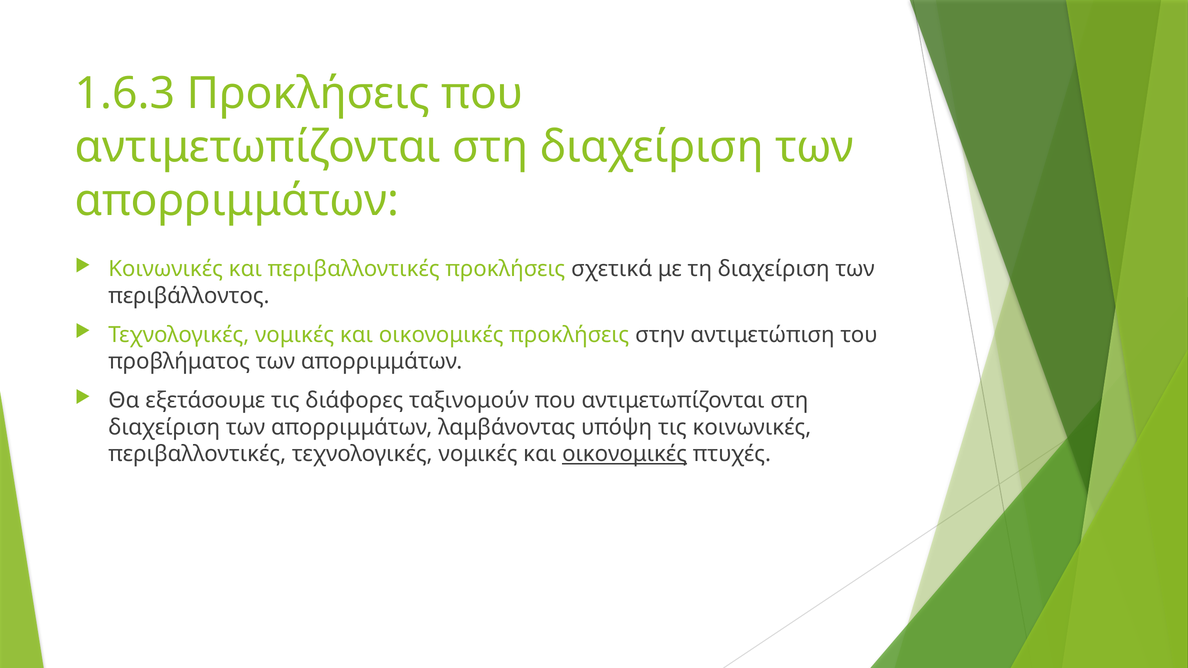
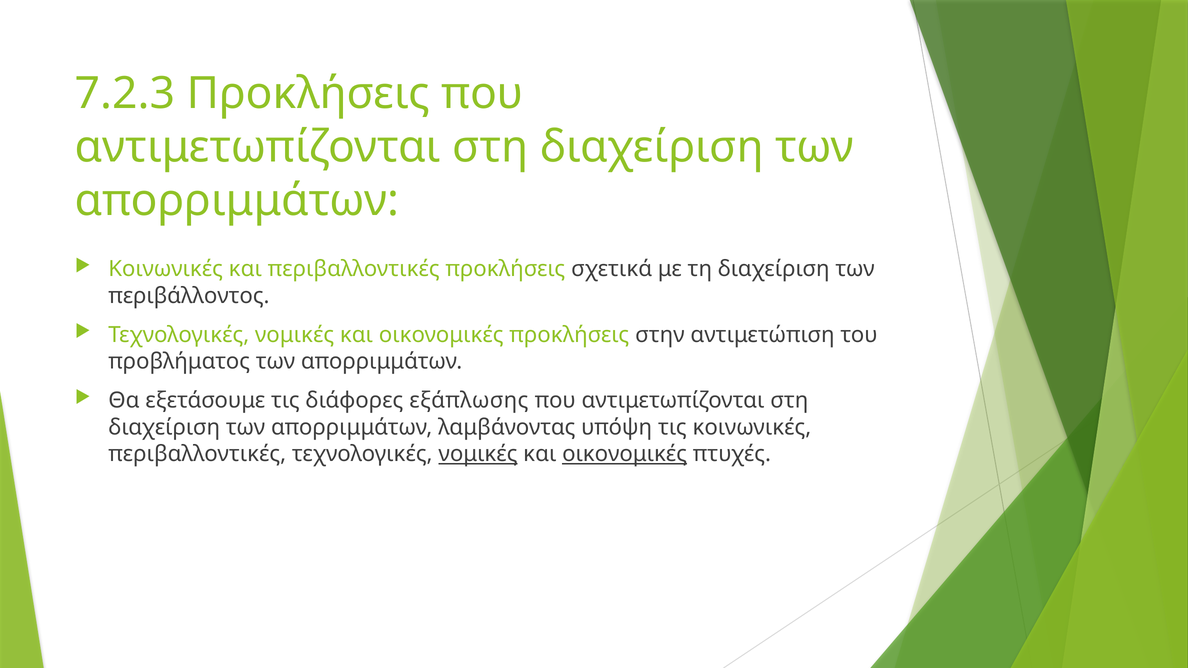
1.6.3: 1.6.3 -> 7.2.3 (125, 94)
ταξινομούν: ταξινομούν -> εξάπλωσης (469, 401)
νομικές underline: none -> present (478, 454)
